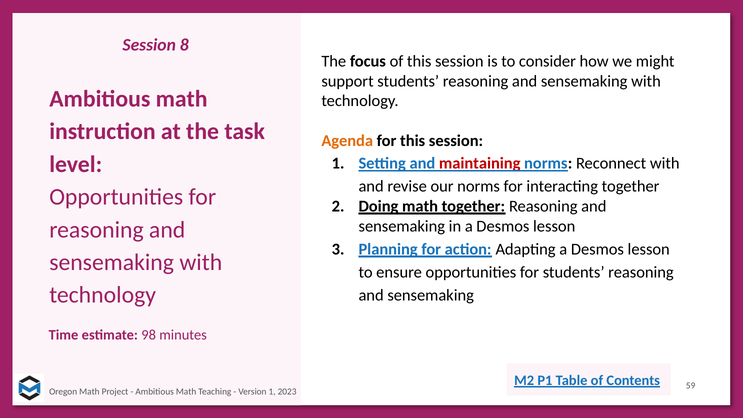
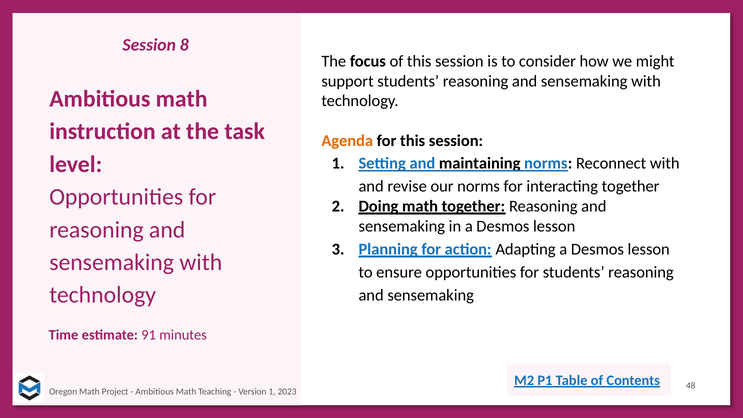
maintaining colour: red -> black (480, 163)
98: 98 -> 91 (149, 335)
59: 59 -> 48 (691, 386)
